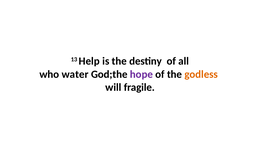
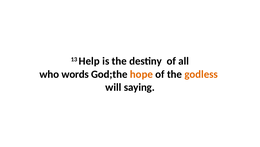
water: water -> words (75, 74)
hope colour: purple -> orange (141, 74)
fragile: fragile -> saying (139, 87)
